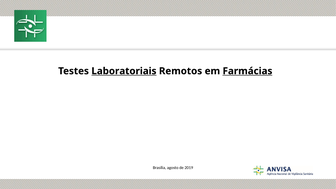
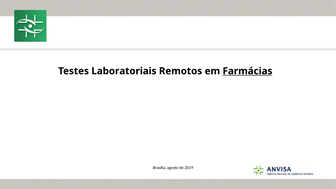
Laboratoriais underline: present -> none (124, 71)
